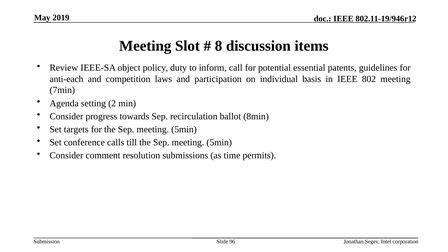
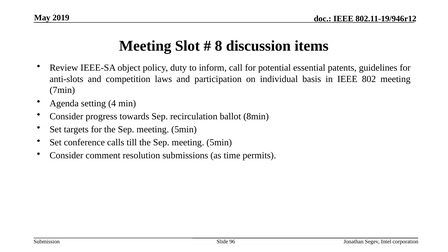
anti-each: anti-each -> anti-slots (66, 79)
2: 2 -> 4 (112, 103)
